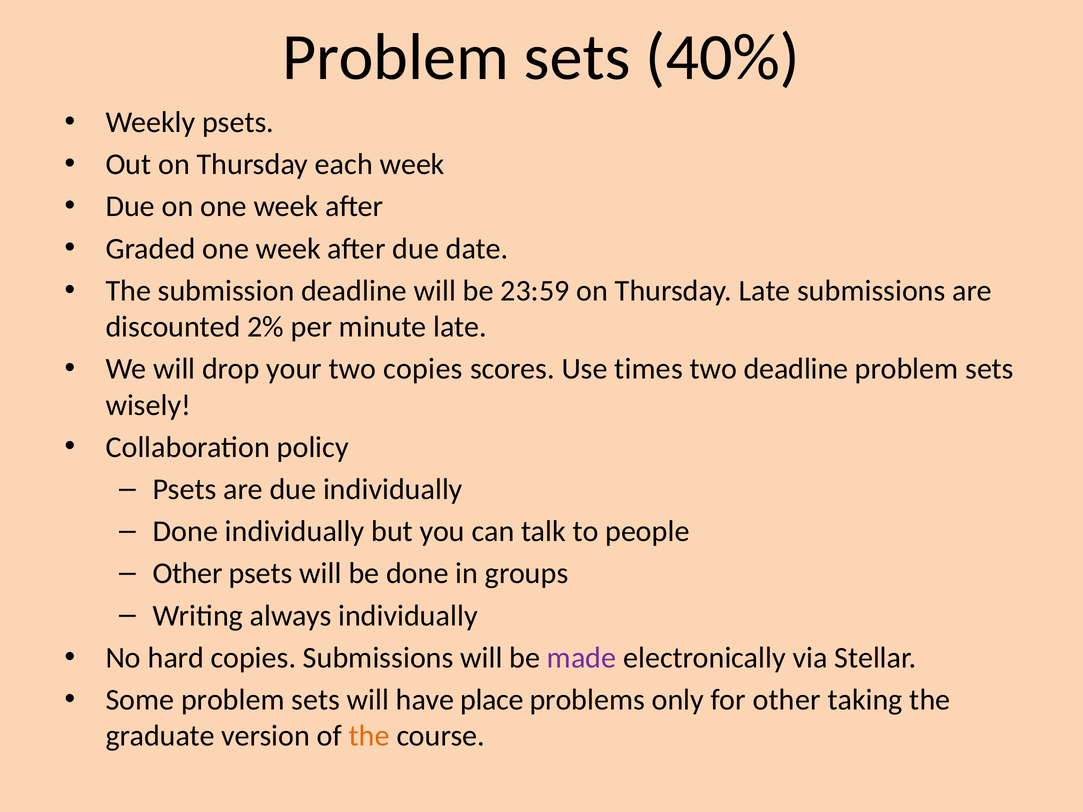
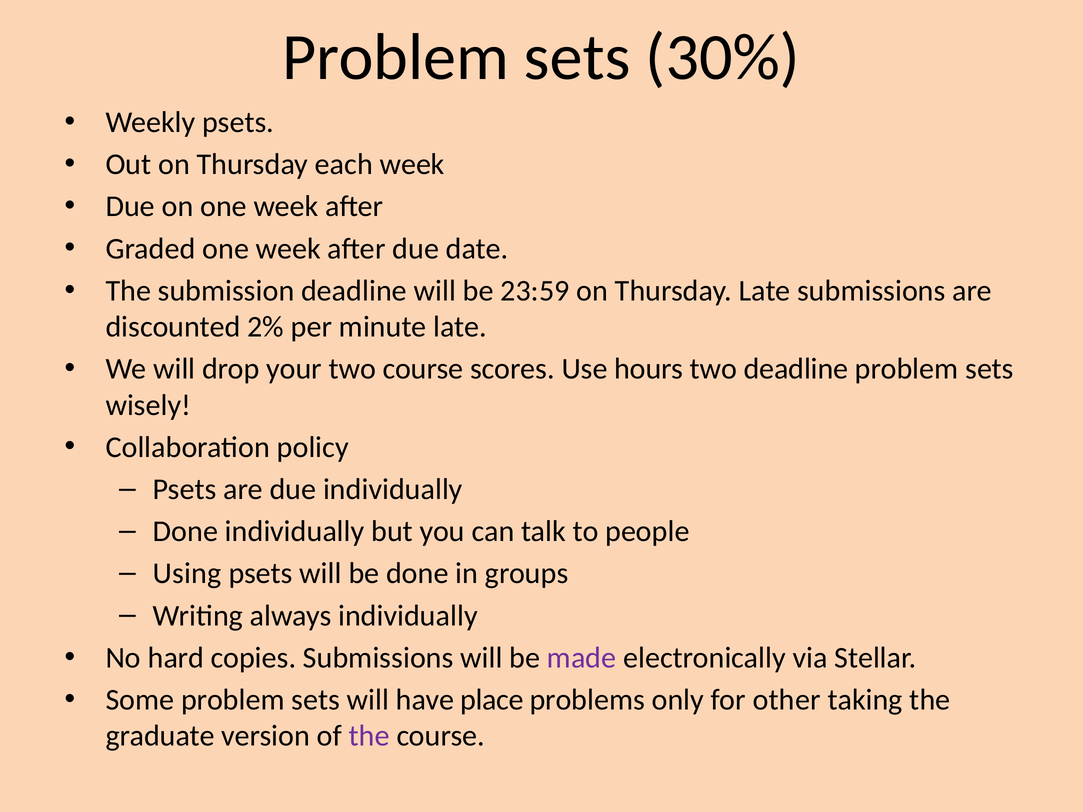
40%: 40% -> 30% (723, 57)
two copies: copies -> course (423, 369)
times: times -> hours (649, 369)
Other: Other -> Using (187, 574)
the colour: orange -> purple (369, 736)
